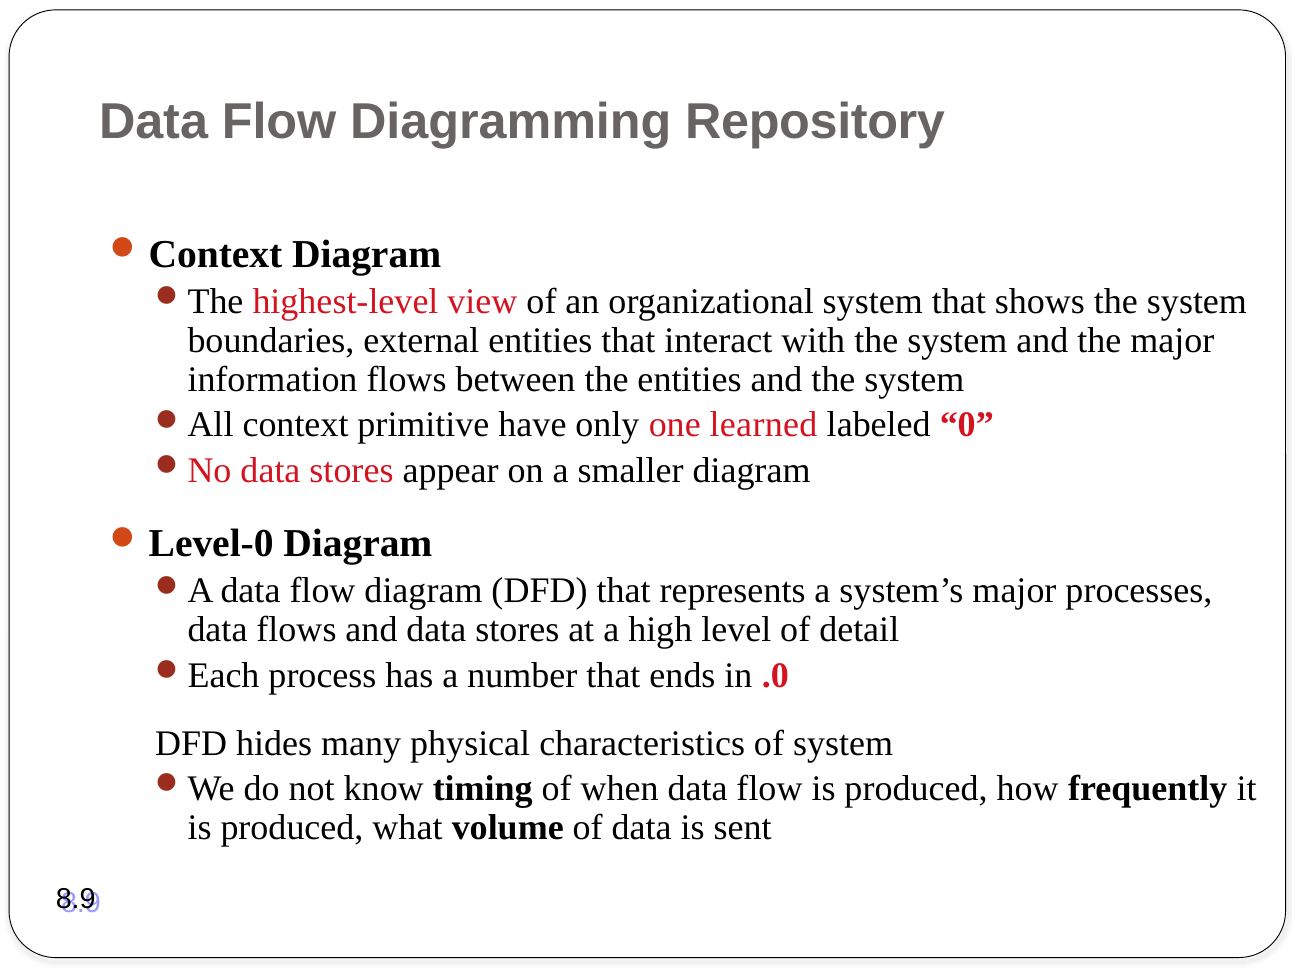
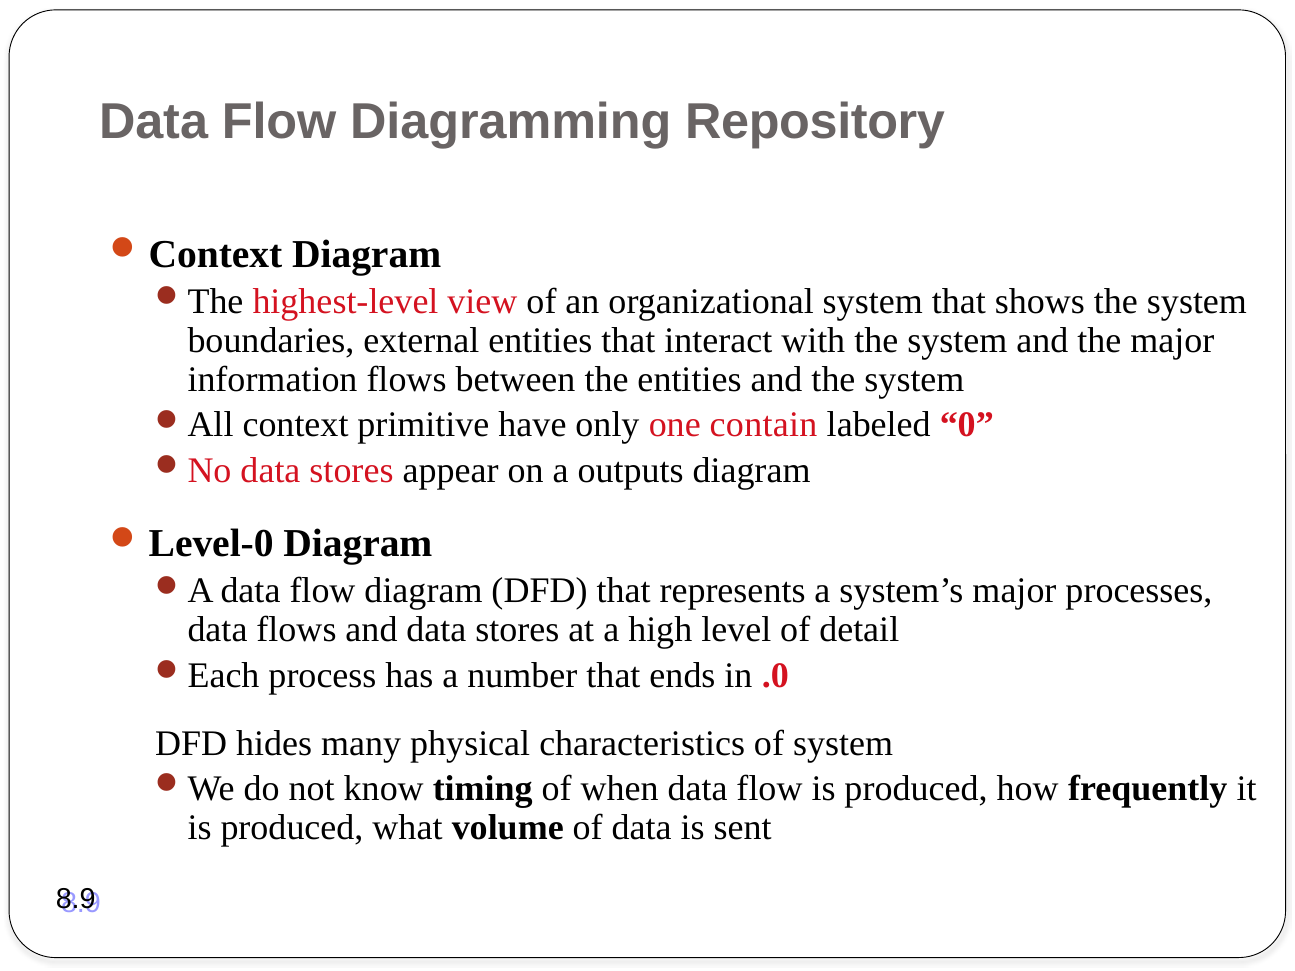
learned: learned -> contain (764, 425)
smaller: smaller -> outputs (631, 470)
